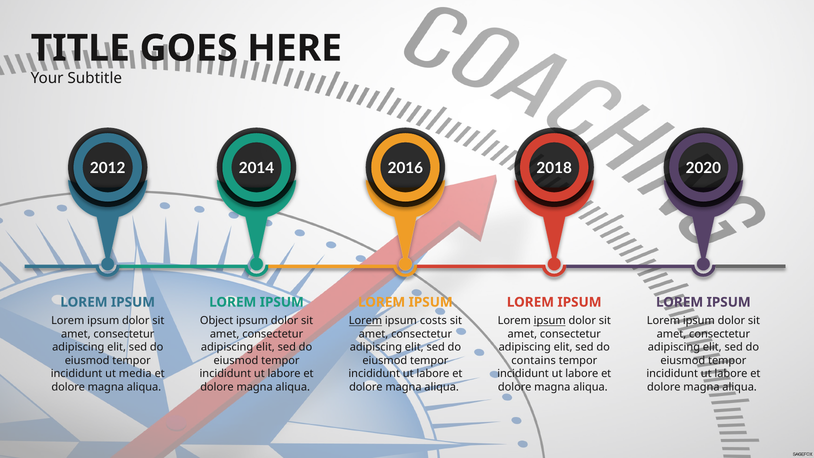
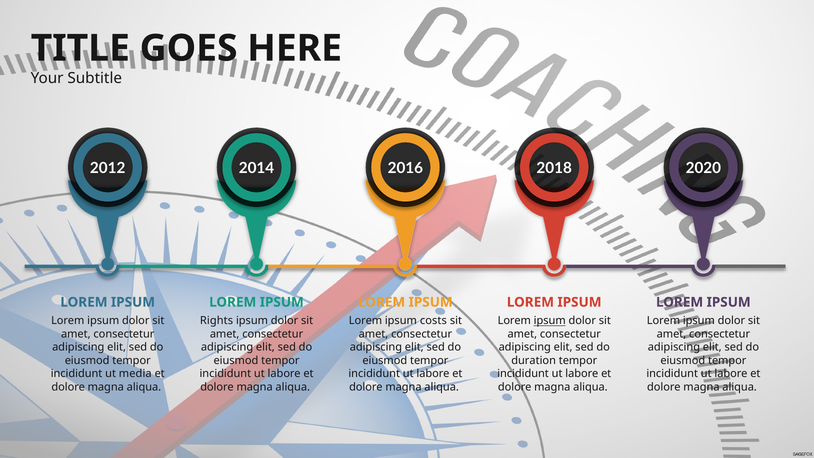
Object: Object -> Rights (217, 321)
Lorem underline: present -> none (365, 321)
contains: contains -> duration (534, 360)
